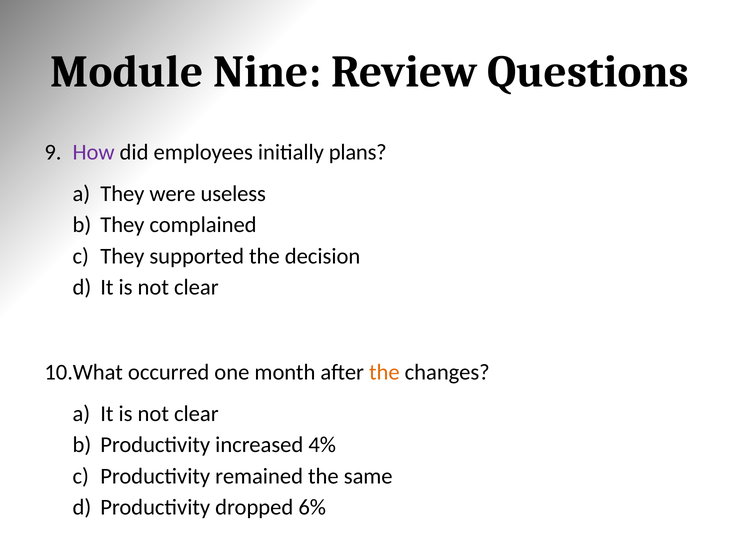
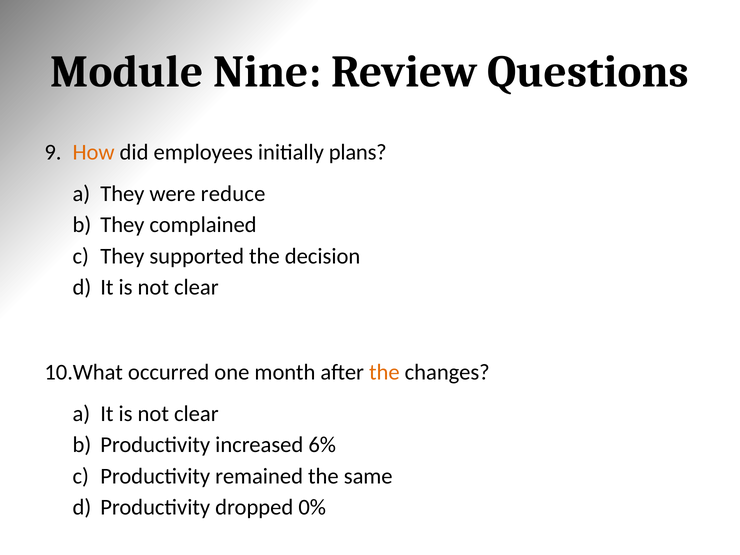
How colour: purple -> orange (94, 152)
useless: useless -> reduce (233, 194)
4%: 4% -> 6% (322, 445)
6%: 6% -> 0% (312, 507)
